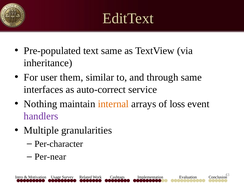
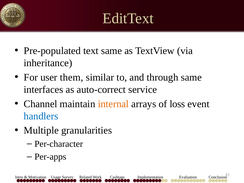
Nothing: Nothing -> Channel (41, 104)
handlers colour: purple -> blue (41, 116)
Per-near: Per-near -> Per-apps (50, 157)
